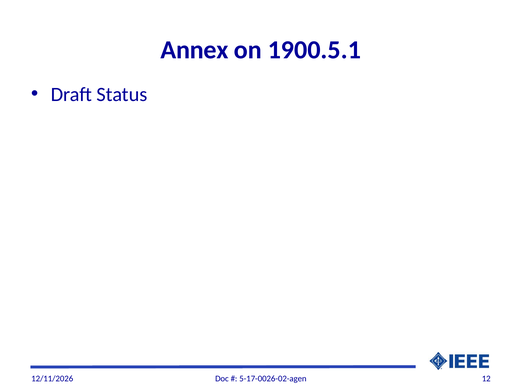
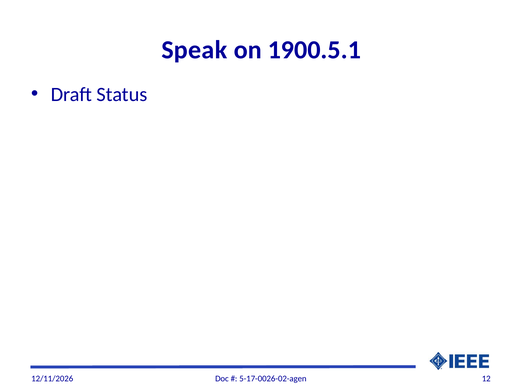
Annex: Annex -> Speak (194, 50)
